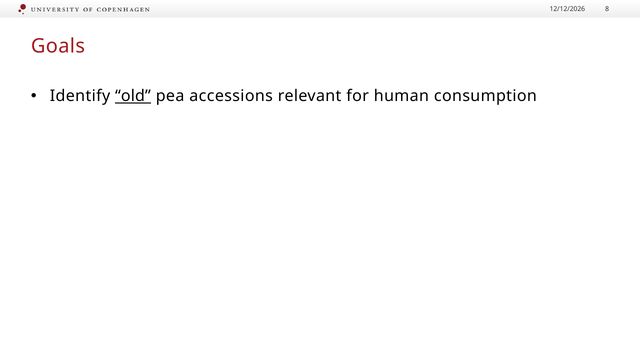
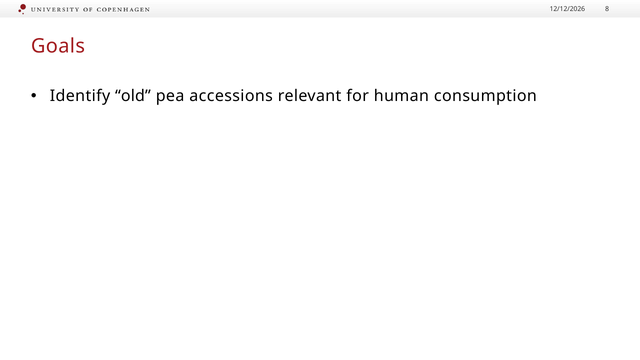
old underline: present -> none (133, 96)
